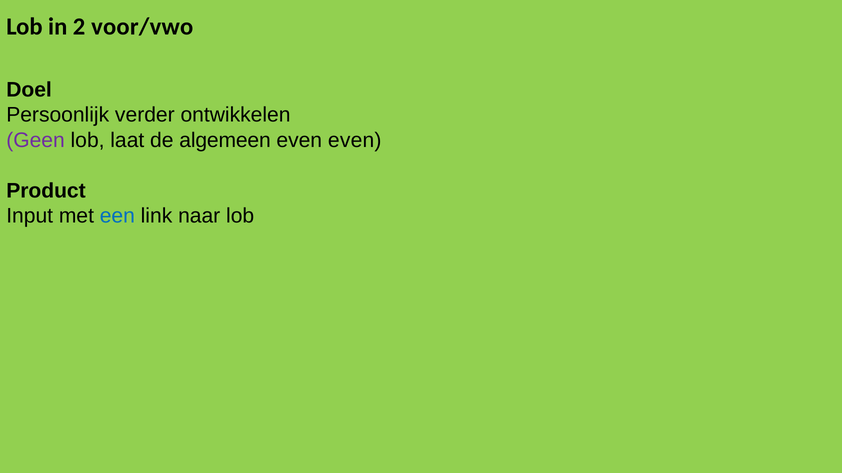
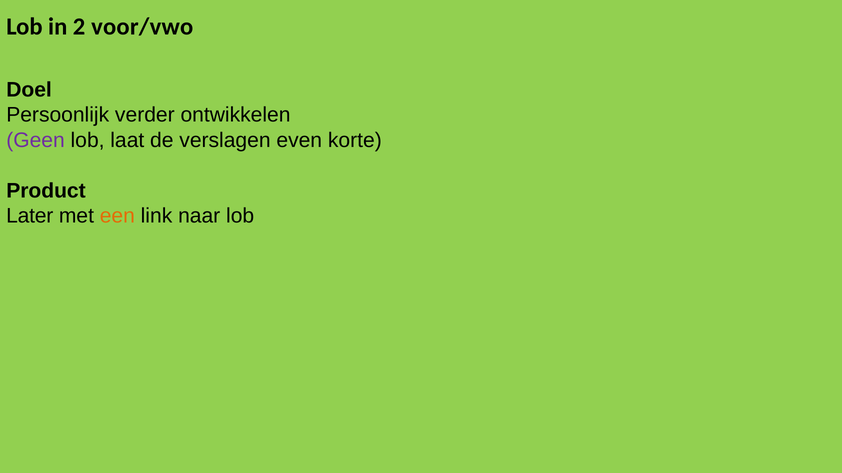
algemeen: algemeen -> verslagen (225, 140)
even even: even -> korte (355, 140)
Input: Input -> Later (30, 216)
een colour: blue -> orange (117, 216)
